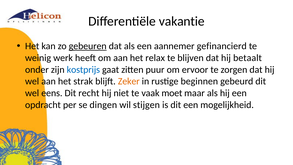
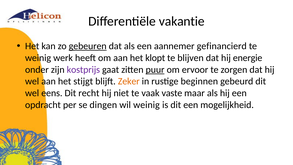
relax: relax -> klopt (155, 58)
betaalt: betaalt -> energie (248, 58)
kostprijs colour: blue -> purple (83, 70)
puur underline: none -> present (155, 70)
strak: strak -> stijgt (83, 81)
moet: moet -> vaste (172, 93)
wil stijgen: stijgen -> weinig (146, 105)
